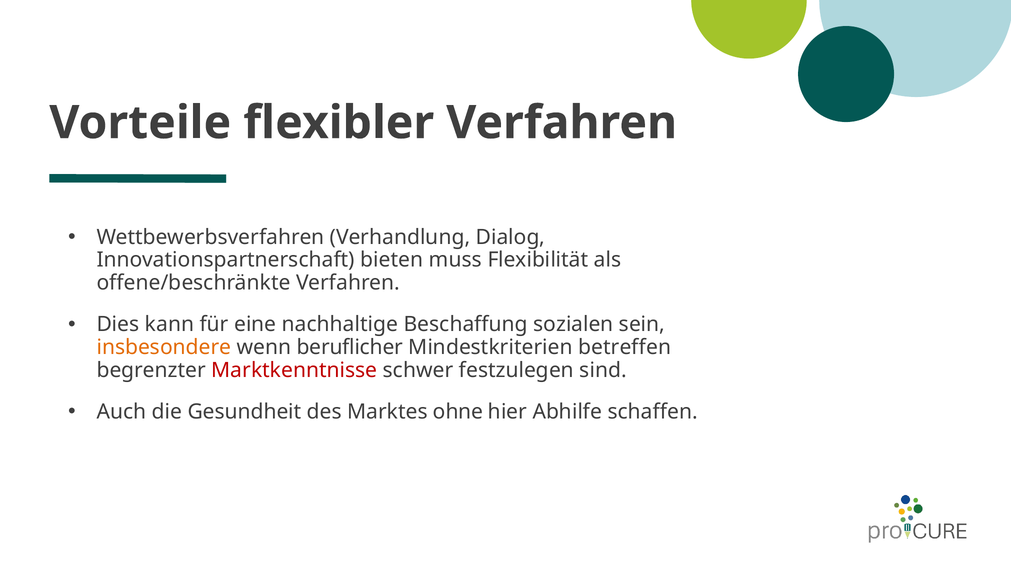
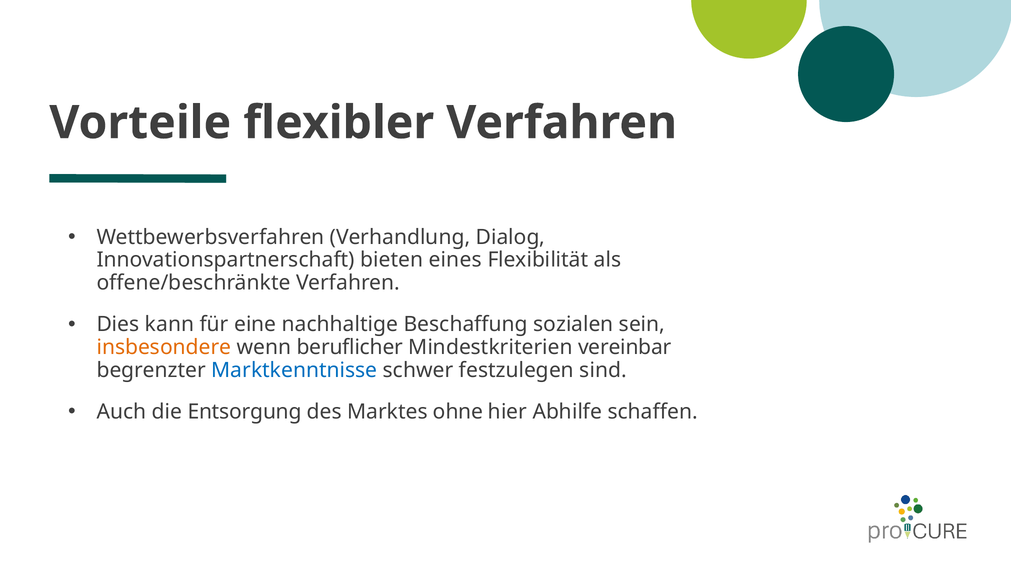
muss: muss -> eines (455, 260)
betreffen: betreffen -> vereinbar (625, 347)
Marktkenntnisse colour: red -> blue (294, 370)
Gesundheit: Gesundheit -> Entsorgung (245, 412)
